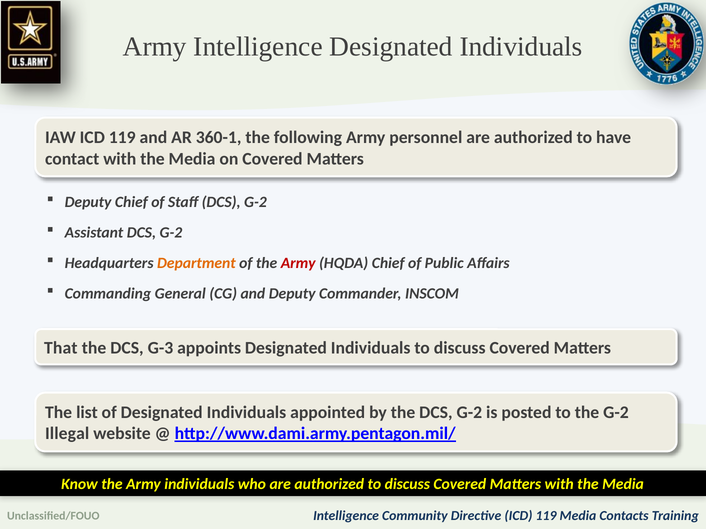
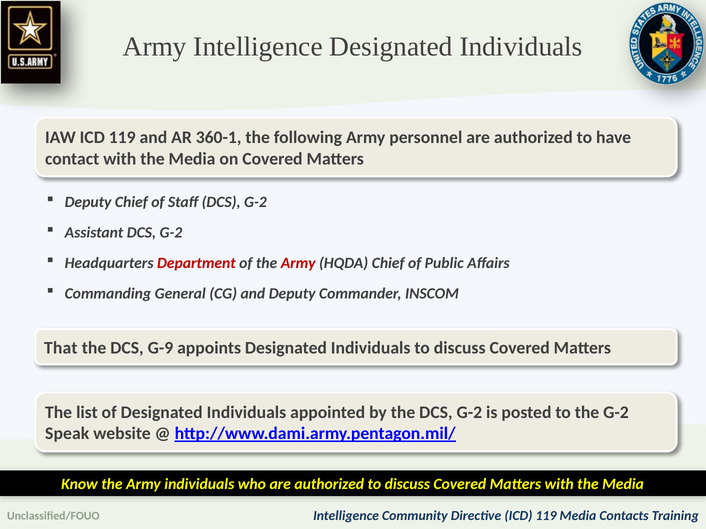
Department colour: orange -> red (196, 263)
G-3: G-3 -> G-9 (160, 348)
Illegal: Illegal -> Speak (67, 434)
